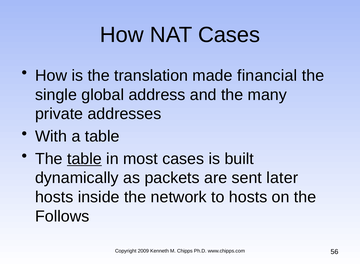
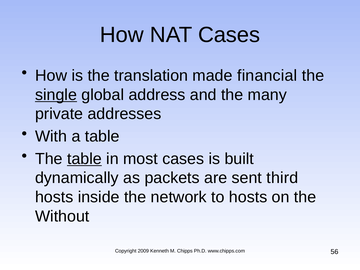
single underline: none -> present (56, 95)
later: later -> third (282, 178)
Follows: Follows -> Without (62, 216)
